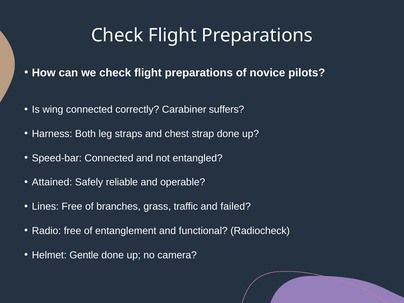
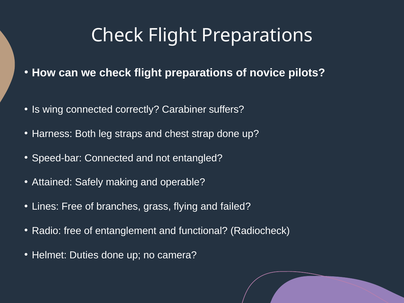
reliable: reliable -> making (122, 182)
traffic: traffic -> flying (186, 207)
Gentle: Gentle -> Duties (84, 255)
